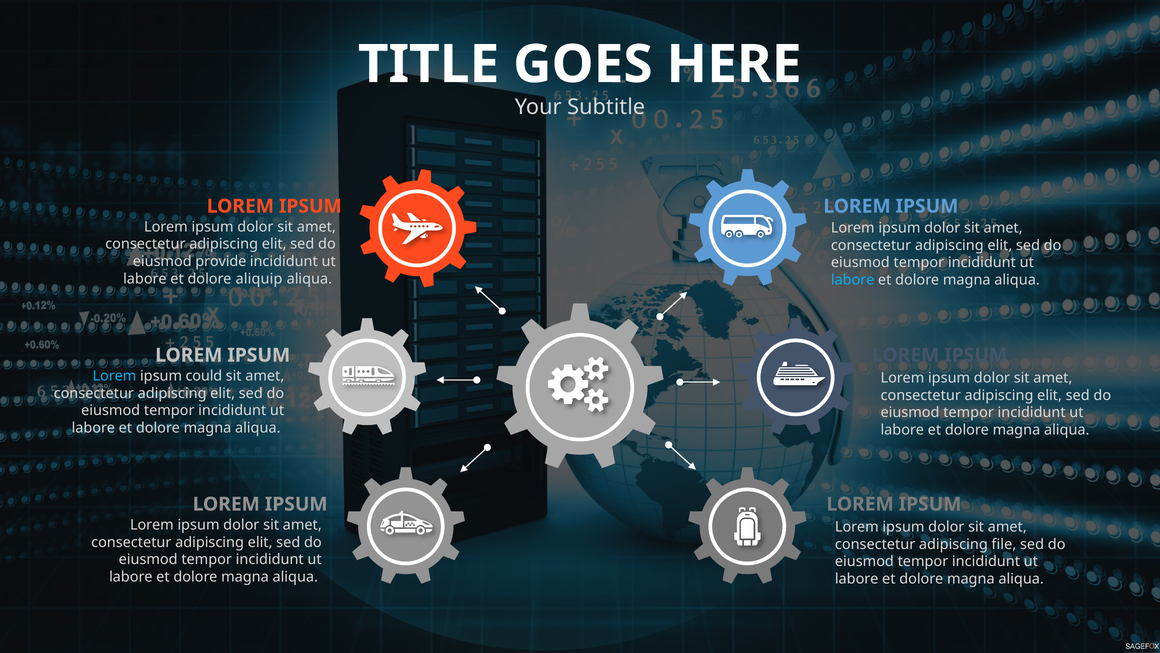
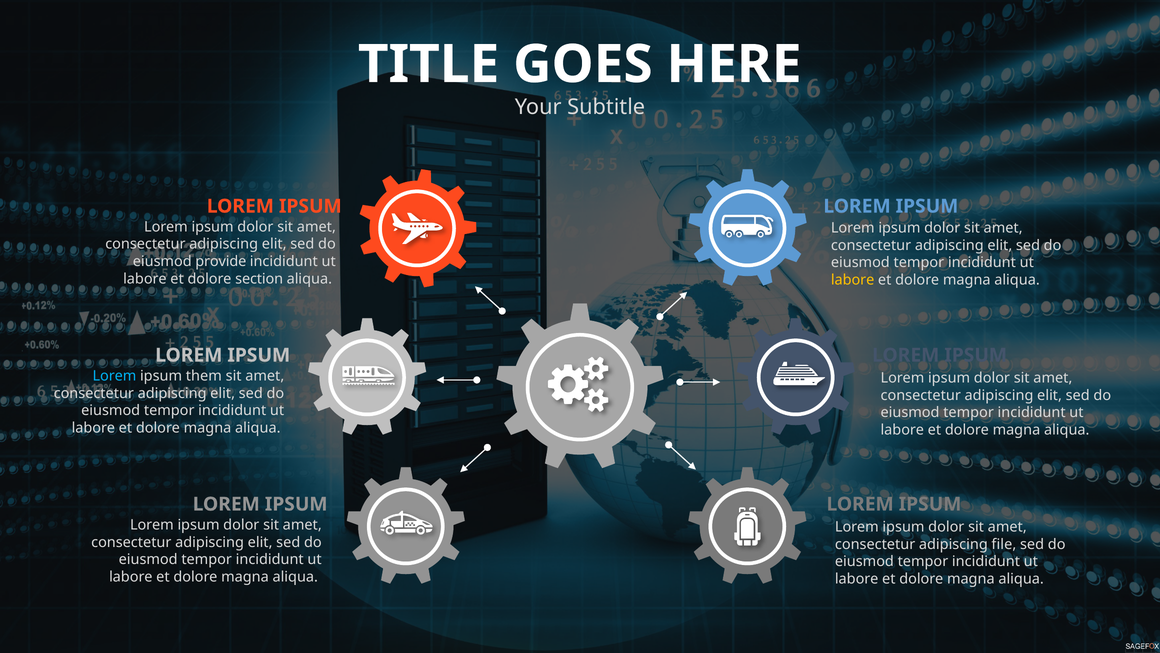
aliquip: aliquip -> section (259, 279)
labore colour: light blue -> yellow (853, 280)
could: could -> them (204, 376)
